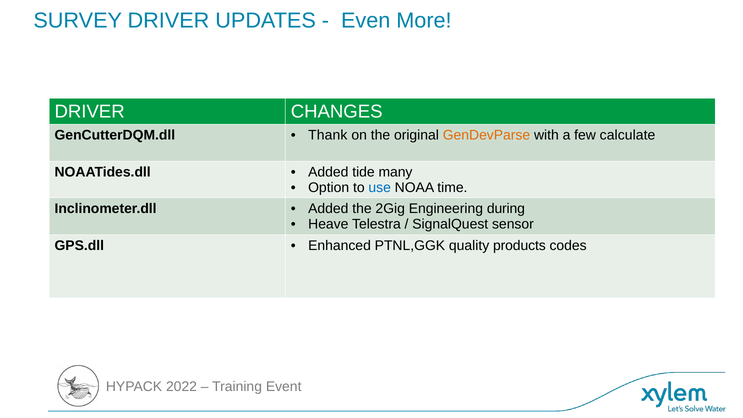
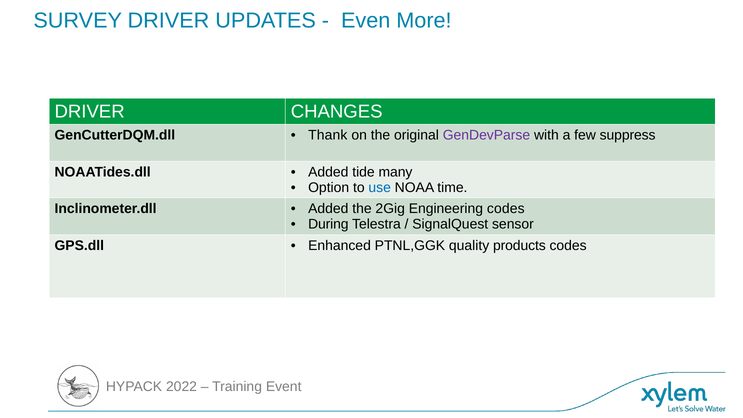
GenDevParse colour: orange -> purple (486, 135)
calculate: calculate -> suppress (628, 135)
Engineering during: during -> codes (506, 209)
Heave: Heave -> During (328, 224)
